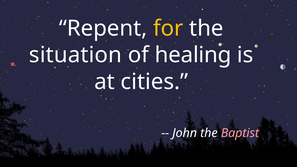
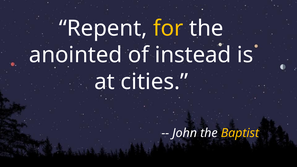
situation: situation -> anointed (76, 55)
healing: healing -> instead (193, 55)
Baptist colour: pink -> yellow (240, 133)
